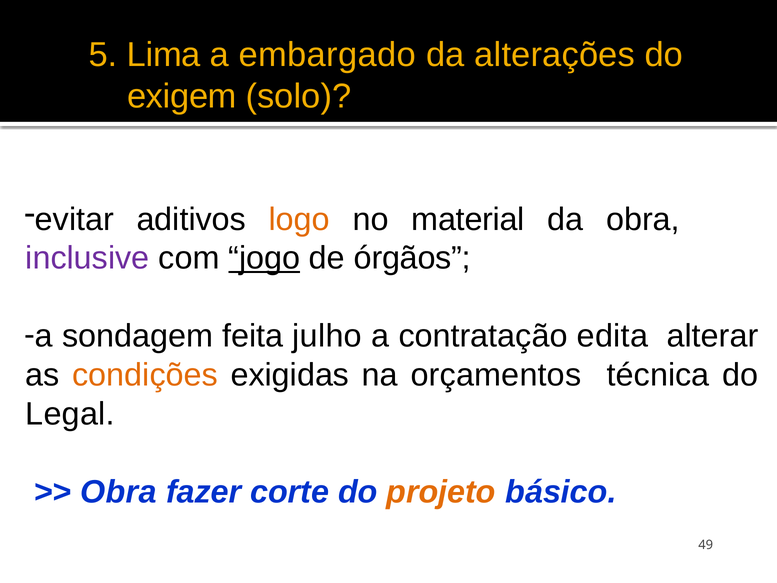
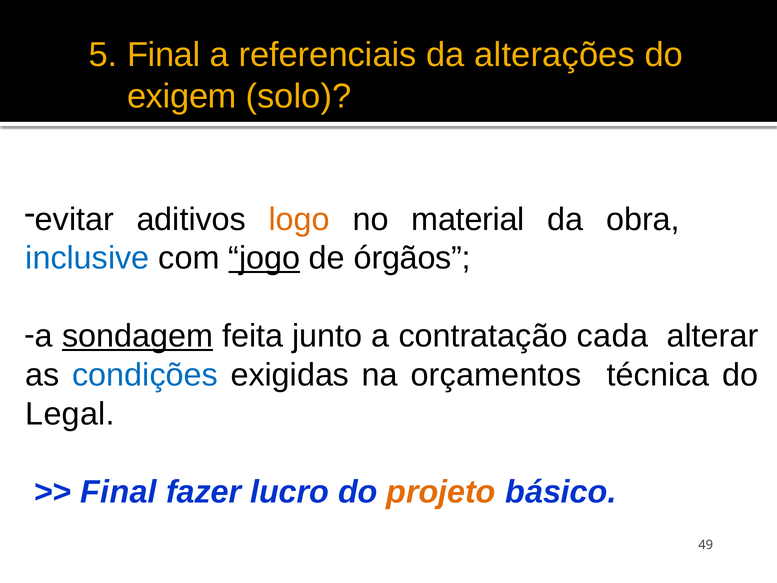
5 Lima: Lima -> Final (164, 55)
embargado: embargado -> referenciais (328, 55)
inclusive colour: purple -> blue (87, 258)
sondagem underline: none -> present (138, 336)
julho: julho -> junto (327, 336)
edita: edita -> cada (612, 336)
condições colour: orange -> blue (145, 375)
Obra: Obra -> Final (119, 492)
corte: corte -> lucro (290, 492)
